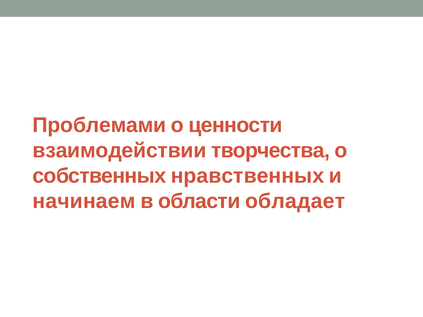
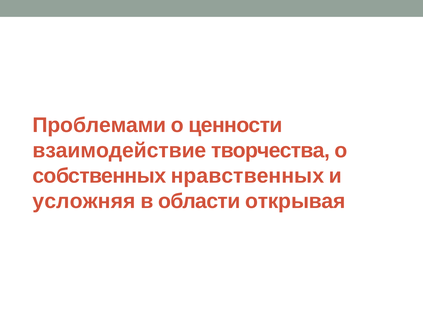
взаимодействии: взаимодействии -> взаимодействие (119, 151)
начинаем: начинаем -> усложняя (84, 202)
обладает: обладает -> открывая (295, 202)
